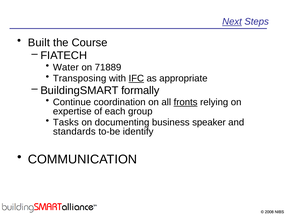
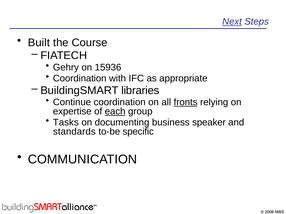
Water: Water -> Gehry (66, 67)
71889: 71889 -> 15936 (108, 67)
Transposing: Transposing -> Coordination (80, 79)
IFC underline: present -> none (136, 79)
formally: formally -> libraries (140, 91)
each underline: none -> present (115, 112)
identify: identify -> specific (138, 132)
